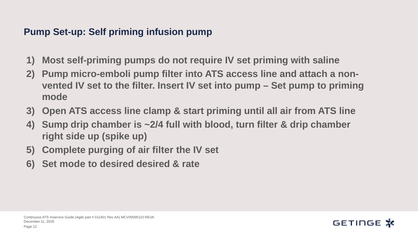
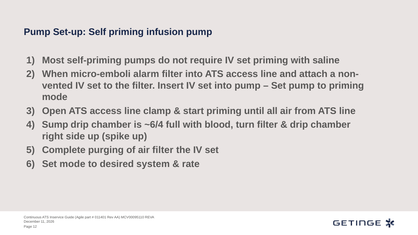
Pump: Pump -> When (55, 74)
micro-emboli pump: pump -> alarm (146, 74)
~2/4: ~2/4 -> ~6/4 (154, 125)
desired desired: desired -> system (153, 164)
